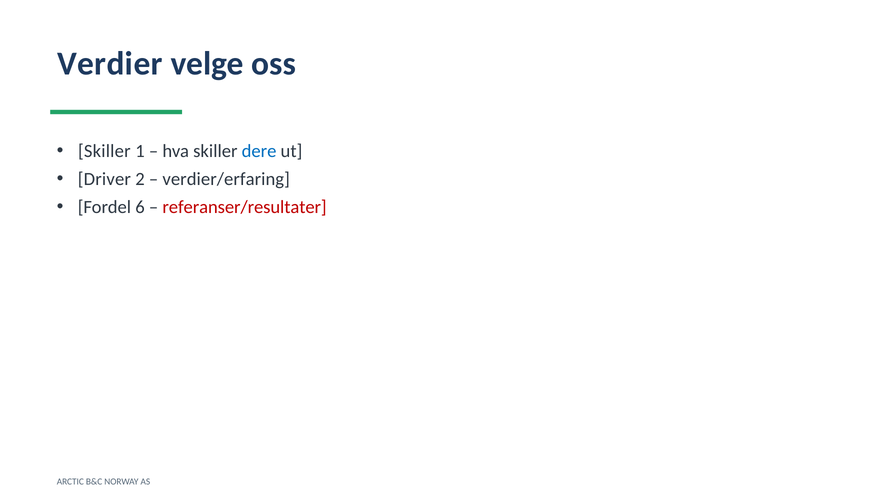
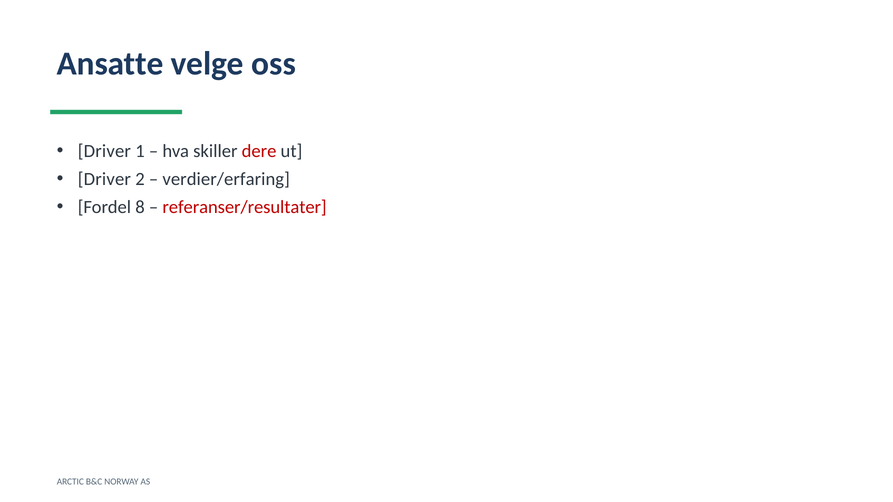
Verdier: Verdier -> Ansatte (110, 64)
Skiller: Skiller -> Driver (104, 151)
dere colour: blue -> red (259, 151)
6: 6 -> 8 (140, 207)
